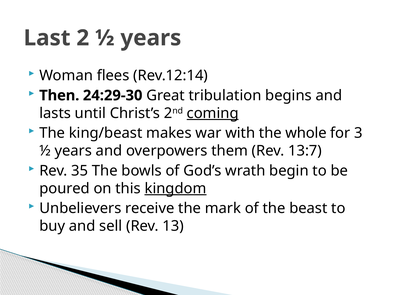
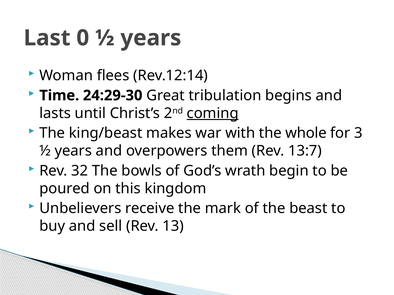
2: 2 -> 0 (83, 38)
Then: Then -> Time (59, 96)
35: 35 -> 32 (80, 171)
kingdom underline: present -> none (176, 189)
